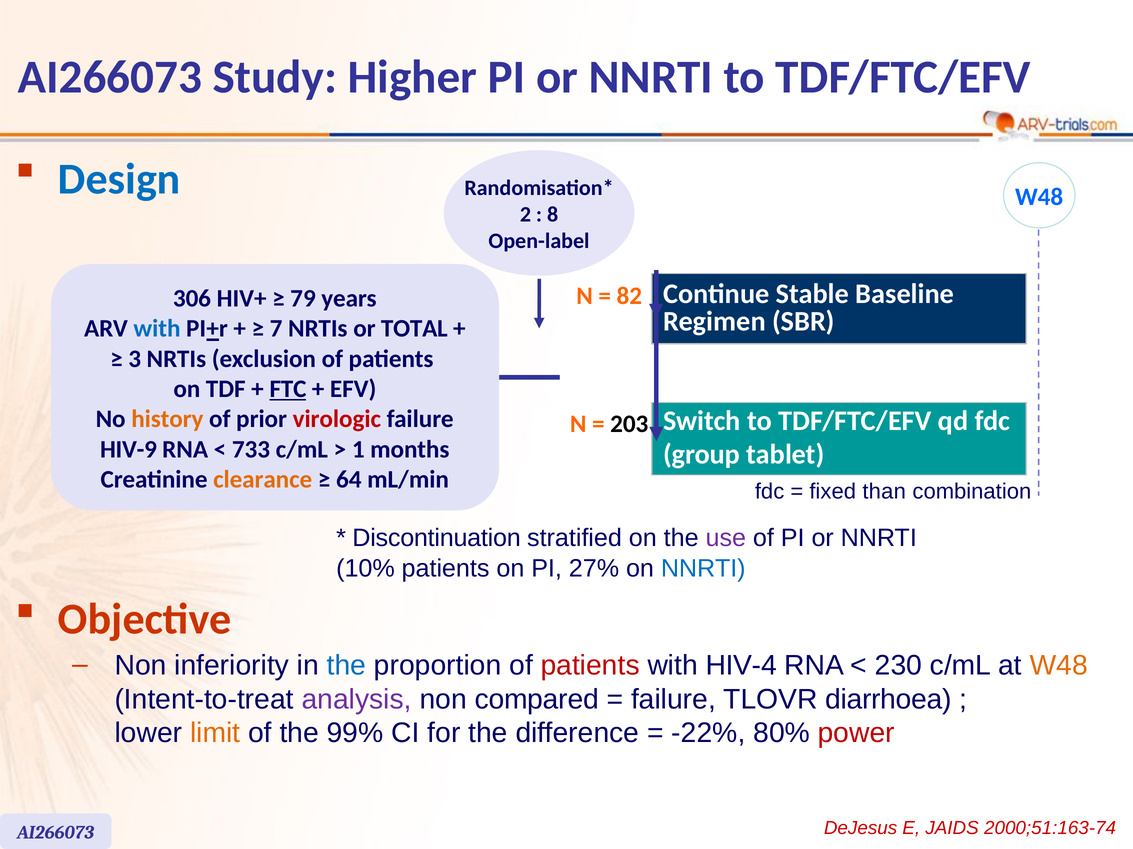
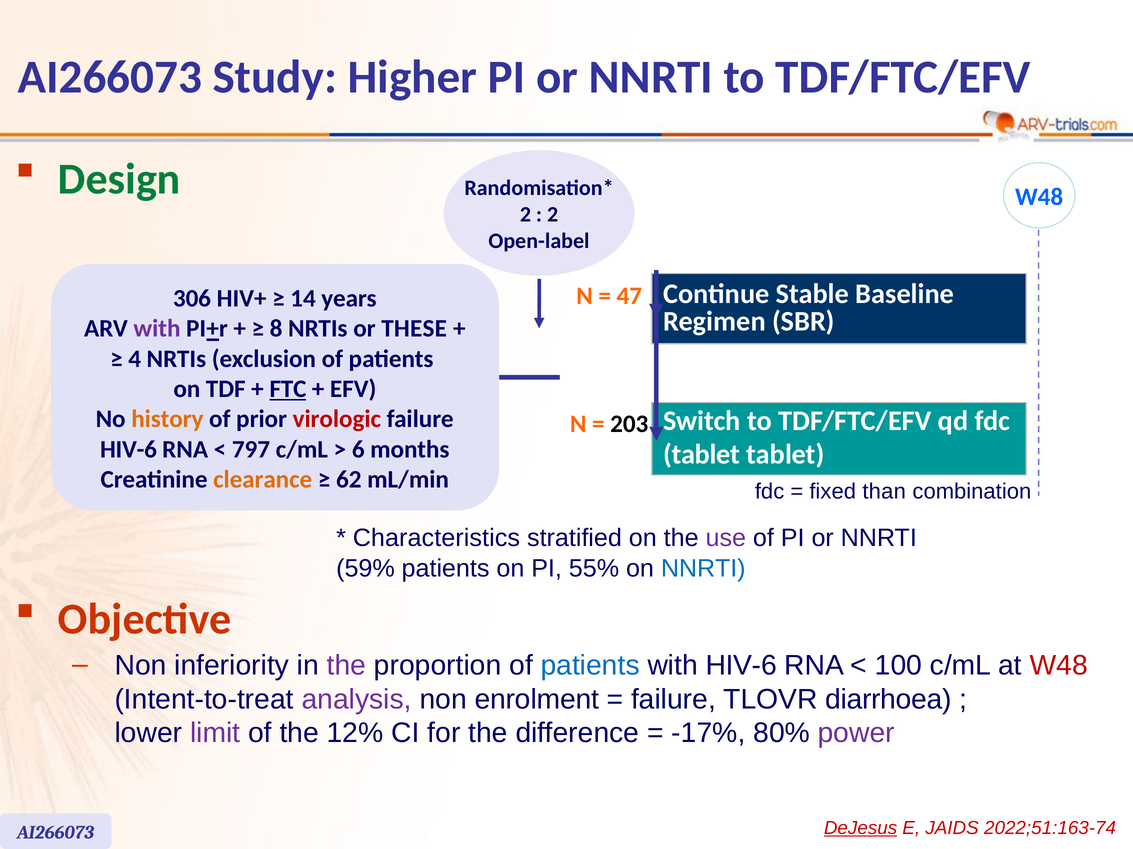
Design colour: blue -> green (119, 179)
8: 8 -> 2 (553, 215)
82: 82 -> 47 (629, 296)
79: 79 -> 14 (303, 299)
with colour: blue -> purple (157, 329)
7: 7 -> 8 (276, 329)
TOTAL: TOTAL -> THESE (414, 329)
3: 3 -> 4 (135, 359)
HIV-9: HIV-9 -> HIV-6 (128, 450)
733: 733 -> 797 (251, 450)
1: 1 -> 6 (358, 450)
group: group -> tablet (702, 455)
64: 64 -> 62 (349, 480)
Discontinuation: Discontinuation -> Characteristics (436, 539)
10%: 10% -> 59% (365, 569)
27%: 27% -> 55% (594, 569)
the colour: blue -> purple (346, 666)
patients colour: red -> blue (590, 666)
with HIV-4: HIV-4 -> HIV-6 (741, 666)
230: 230 -> 100 (899, 666)
W48 colour: orange -> red (1059, 666)
compared: compared -> enrolment (537, 700)
limit colour: orange -> purple (215, 734)
99%: 99% -> 12% (355, 734)
-22%: -22% -> -17% (708, 734)
power colour: red -> purple (856, 734)
DeJesus underline: none -> present (861, 829)
2000;51:163-74: 2000;51:163-74 -> 2022;51:163-74 (1050, 829)
